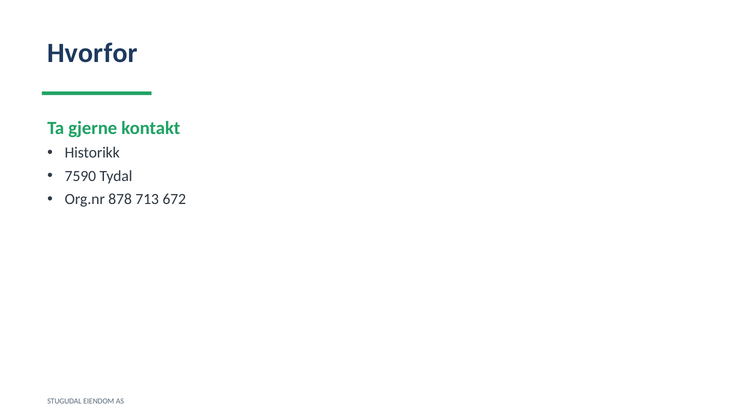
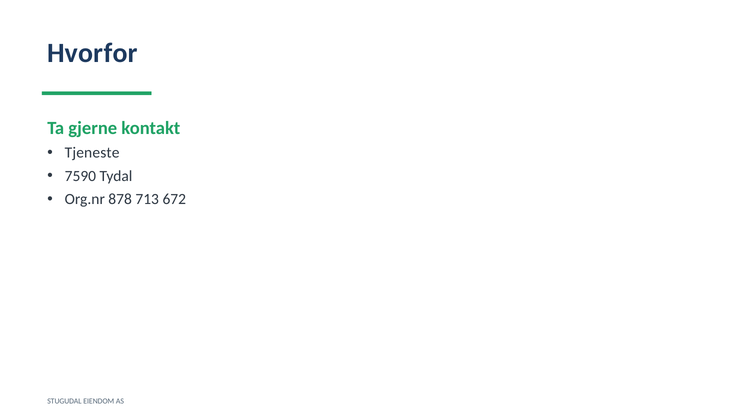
Historikk: Historikk -> Tjeneste (92, 153)
